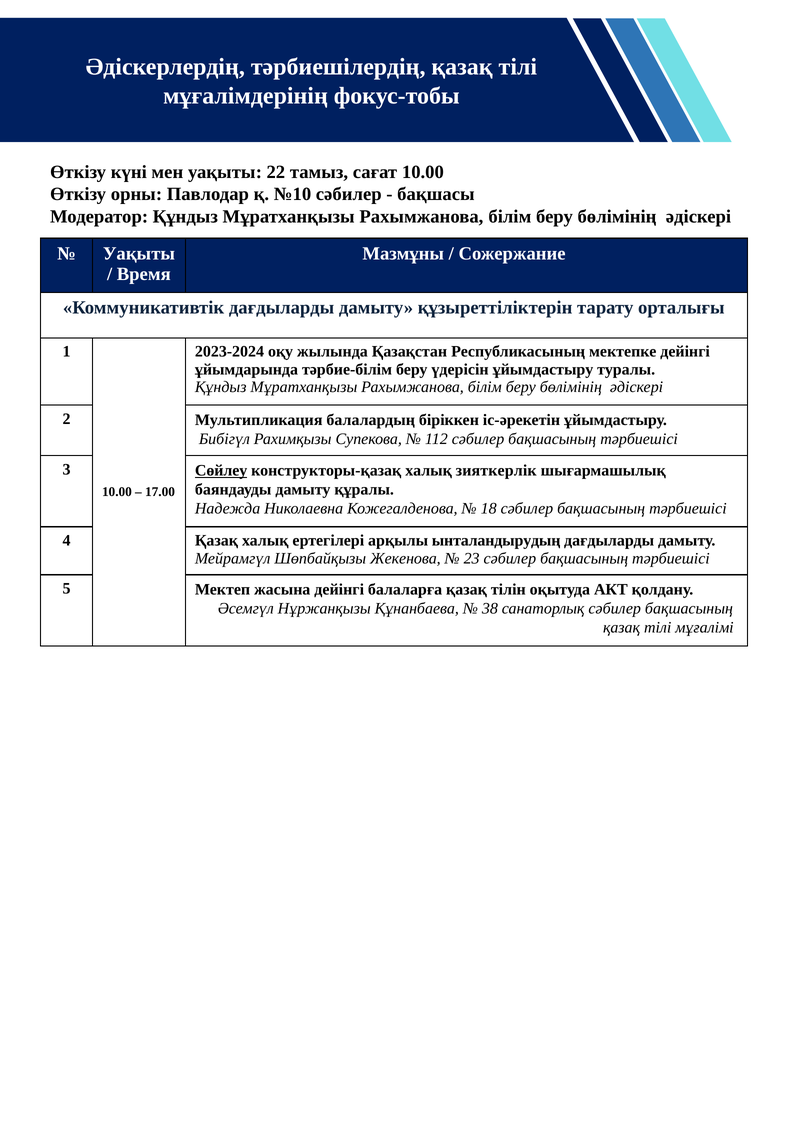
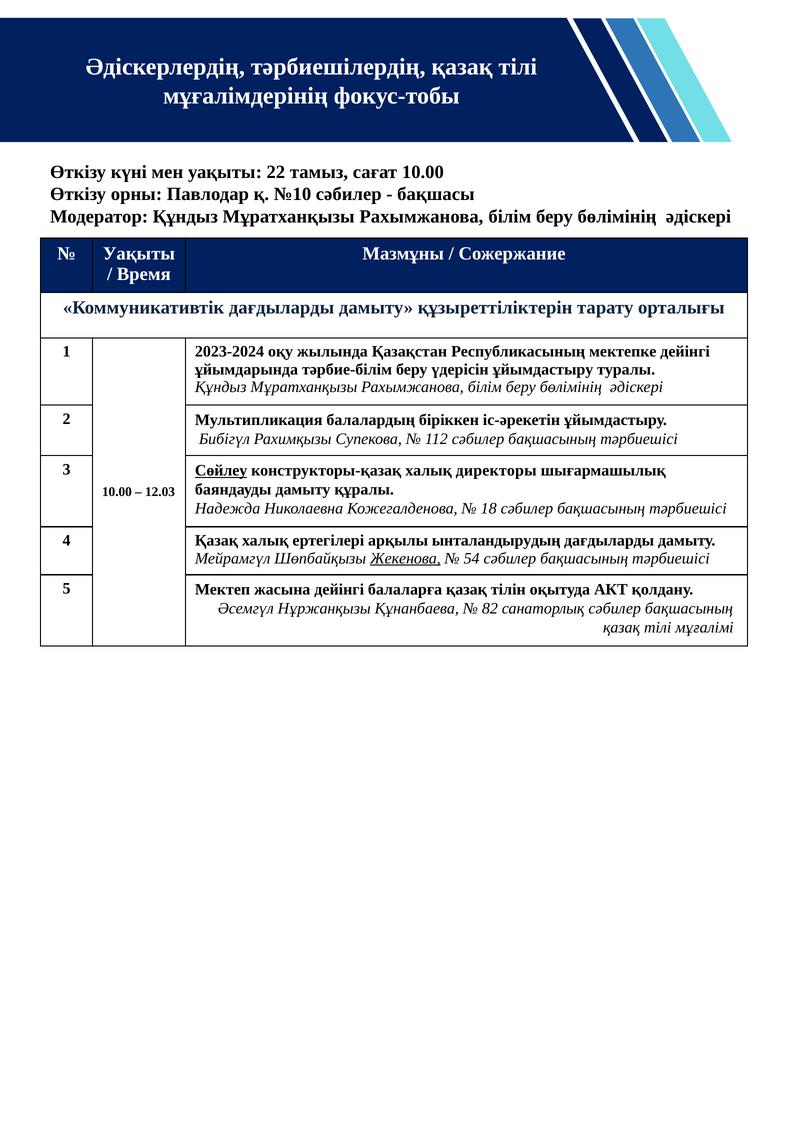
зияткерлік: зияткерлік -> директоры (496, 471)
17.00: 17.00 -> 12.03 (160, 492)
Жекенова underline: none -> present (405, 558)
23: 23 -> 54 (472, 558)
38: 38 -> 82 (490, 609)
